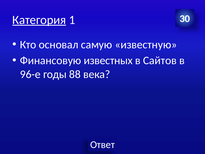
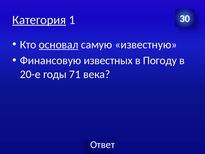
основал underline: none -> present (59, 45)
Сайтов: Сайтов -> Погоду (160, 60)
96-е: 96-е -> 20-е (30, 74)
88: 88 -> 71 (75, 74)
